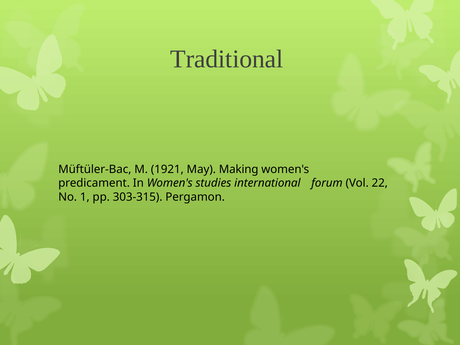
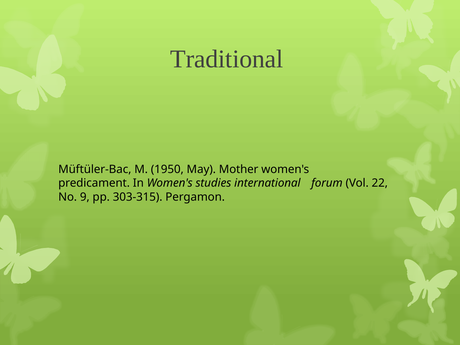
1921: 1921 -> 1950 (167, 169)
Making: Making -> Mother (239, 169)
1: 1 -> 9 (85, 197)
